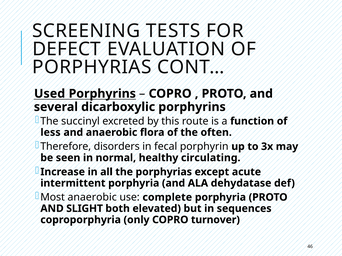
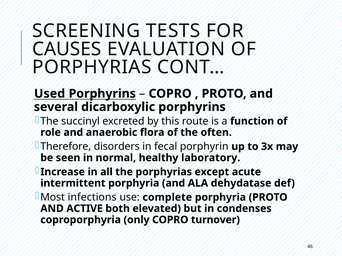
DEFECT: DEFECT -> CAUSES (67, 49)
less: less -> role (51, 133)
circulating: circulating -> laboratory (211, 158)
Most anaerobic: anaerobic -> infections (92, 198)
SLIGHT: SLIGHT -> ACTIVE (85, 209)
sequences: sequences -> condenses (244, 209)
